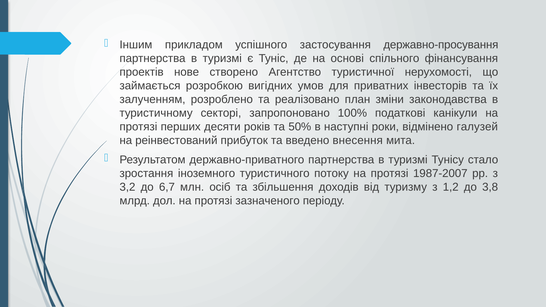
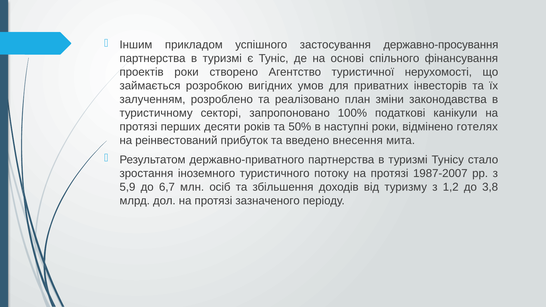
проектів нове: нове -> роки (187, 72)
галузей: галузей -> готелях (477, 127)
3,2: 3,2 -> 5,9 (127, 187)
